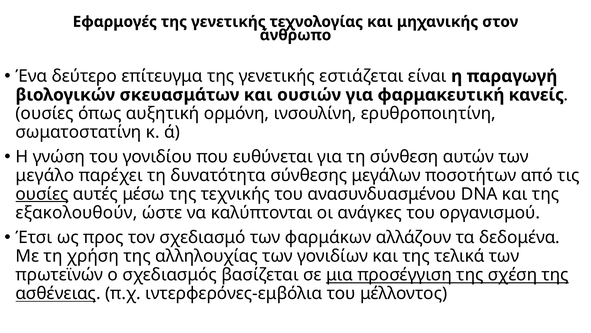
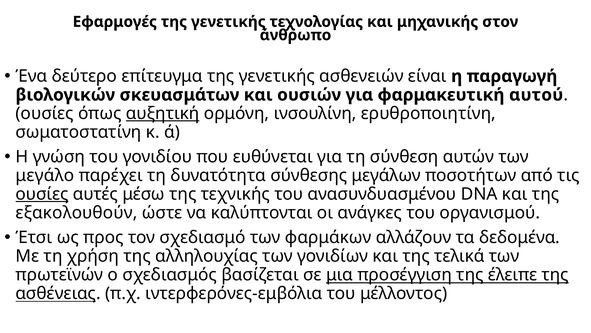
εστιάζεται: εστιάζεται -> ασθενειών (361, 76)
κανείς: κανείς -> αυτού (536, 95)
αυξητική underline: none -> present (163, 113)
σχέση: σχέση -> έλειπε (513, 274)
